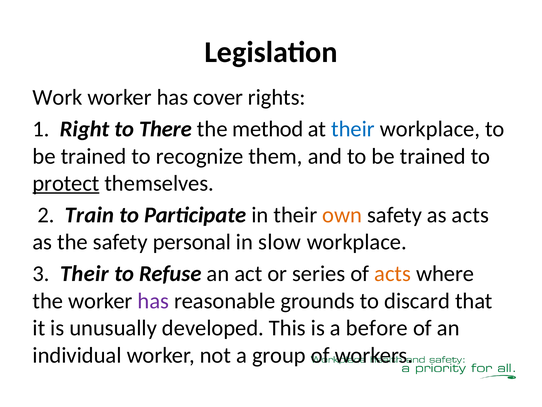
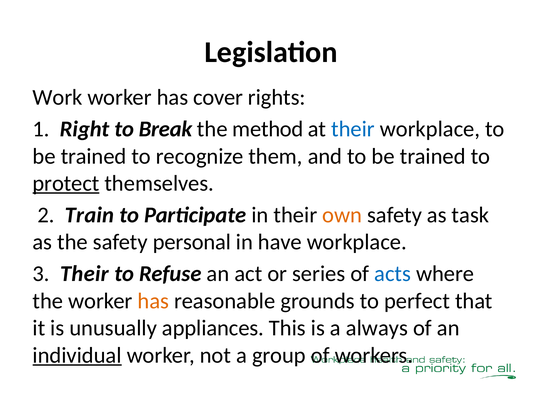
There: There -> Break (166, 129)
as acts: acts -> task (470, 215)
slow: slow -> have (280, 242)
acts colour: orange -> blue (393, 273)
has colour: purple -> orange (153, 301)
discard: discard -> perfect (417, 301)
developed: developed -> appliances (213, 328)
before: before -> always (377, 328)
individual underline: none -> present (77, 355)
